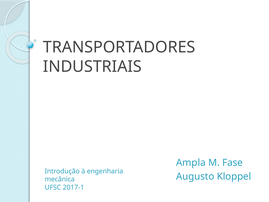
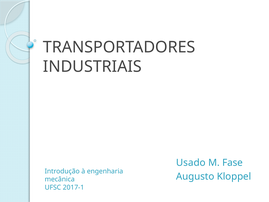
Ampla: Ampla -> Usado (191, 162)
